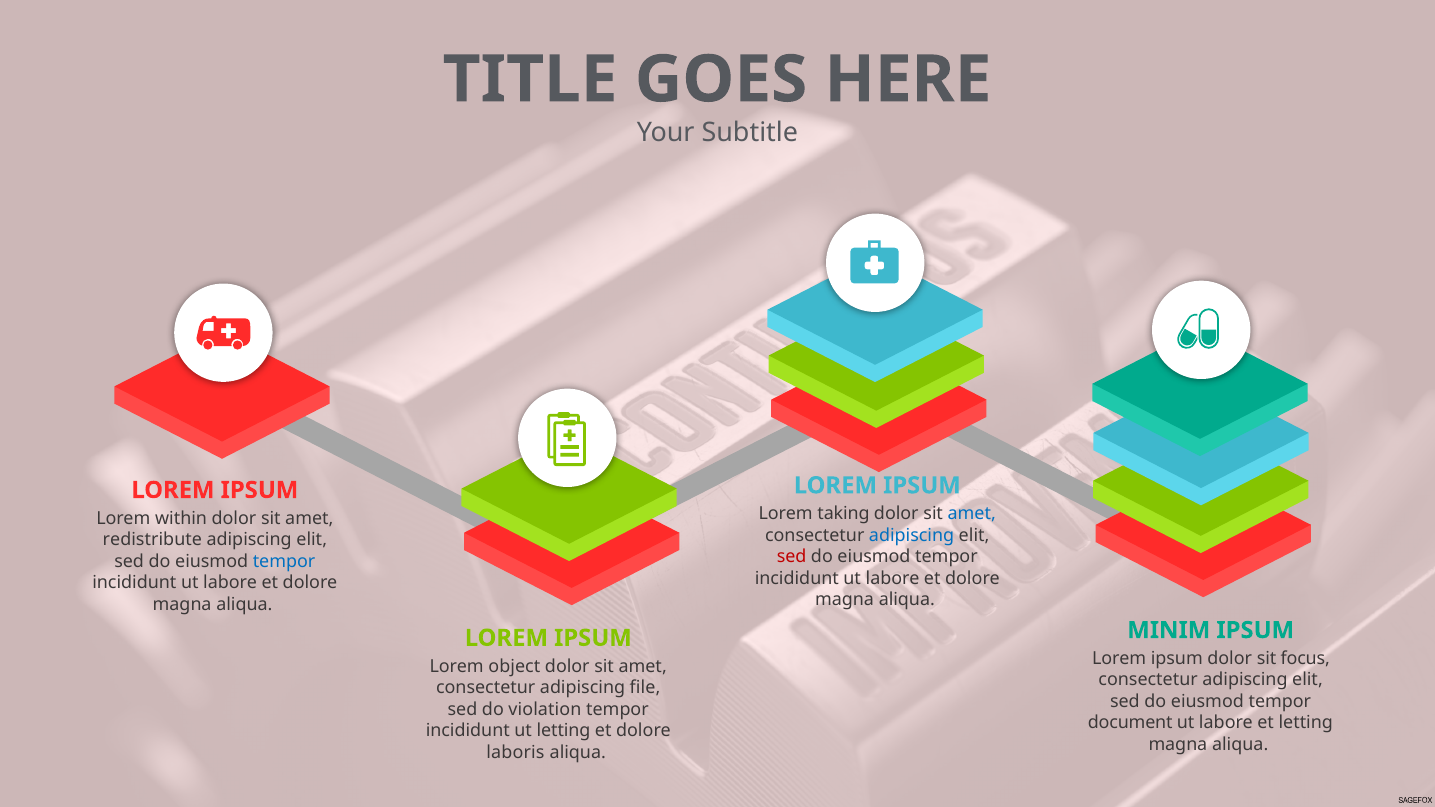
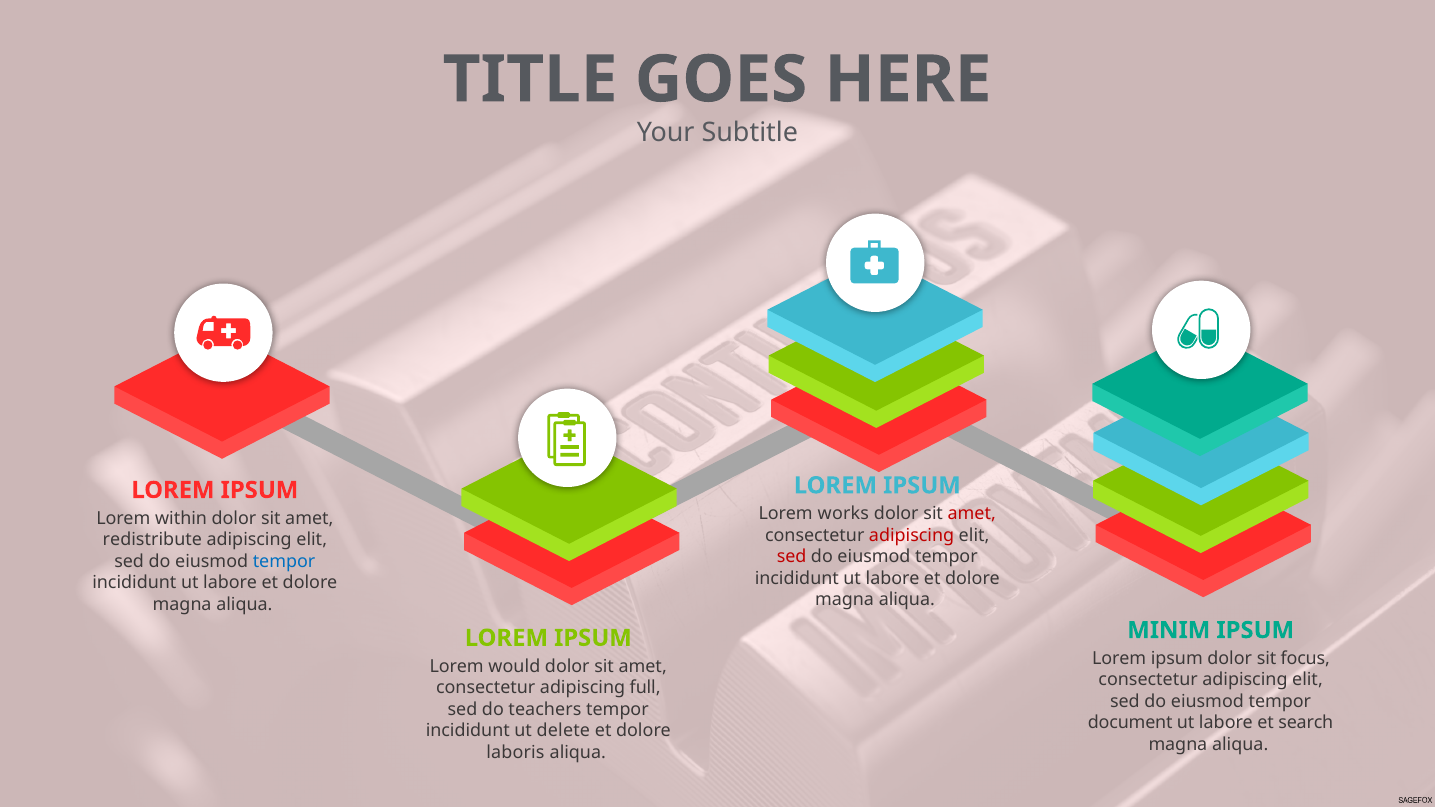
taking: taking -> works (843, 514)
amet colour: blue -> red (972, 514)
adipiscing colour: blue -> red (912, 535)
object: object -> would (514, 666)
file: file -> full (645, 688)
violation: violation -> teachers (545, 709)
et letting: letting -> search (1306, 723)
ut letting: letting -> delete (563, 731)
